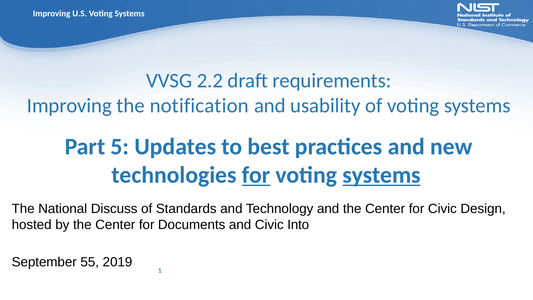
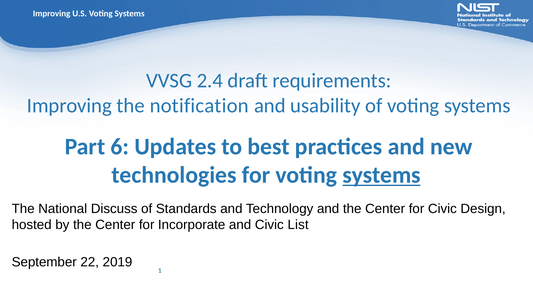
2.2: 2.2 -> 2.4 (210, 81)
5: 5 -> 6 (120, 147)
for underline: present -> none (256, 175)
Documents: Documents -> Incorporate (192, 225)
Into: Into -> List (298, 225)
55: 55 -> 22 (90, 262)
